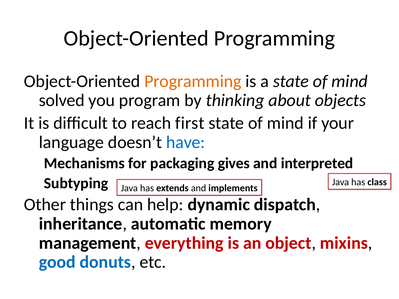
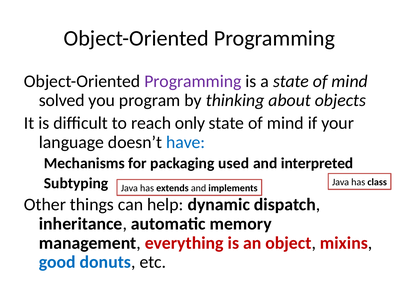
Programming colour: orange -> purple (193, 81)
first: first -> only (190, 123)
gives: gives -> used (234, 163)
